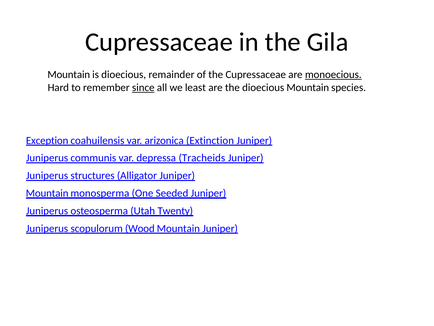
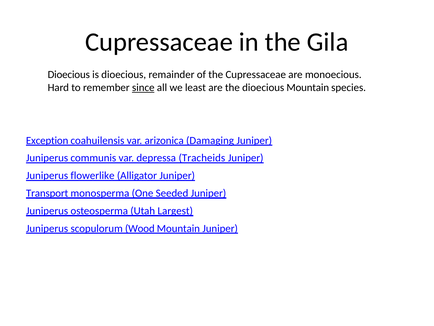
Mountain: Mountain -> Dioecious (69, 74)
monoecious underline: present -> none (333, 74)
Extinction: Extinction -> Damaging (210, 140)
structures: structures -> flowerlike (93, 175)
Mountain: Mountain -> Transport (47, 193)
Twenty: Twenty -> Largest (175, 211)
